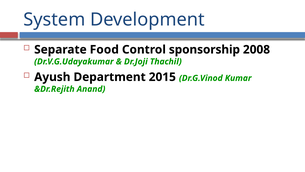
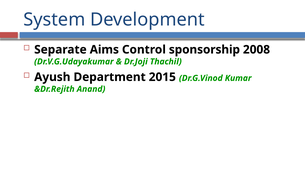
Food: Food -> Aims (104, 49)
